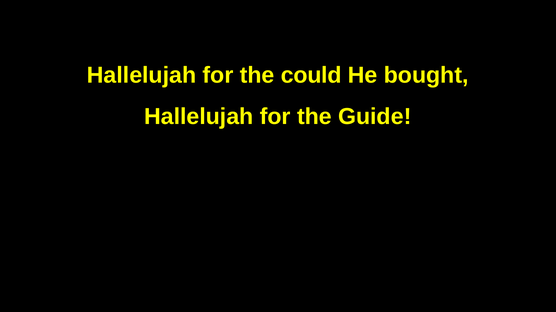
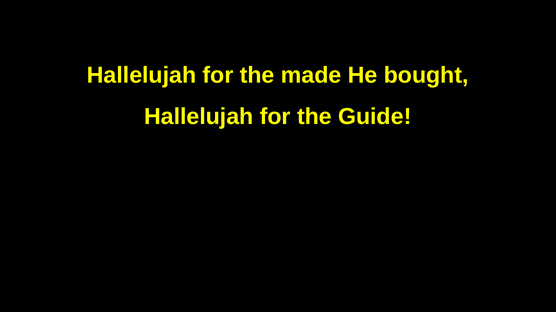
could: could -> made (311, 75)
